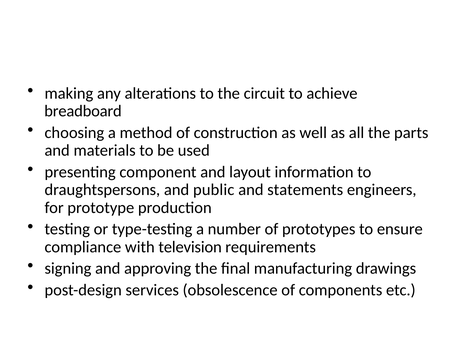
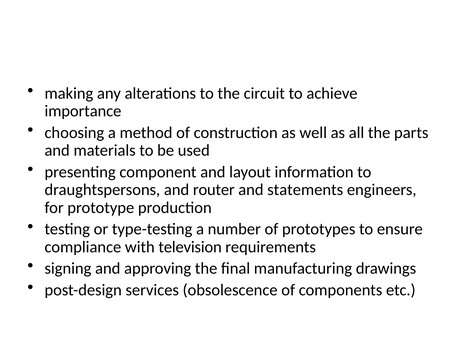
breadboard: breadboard -> importance (83, 111)
public: public -> router (214, 190)
